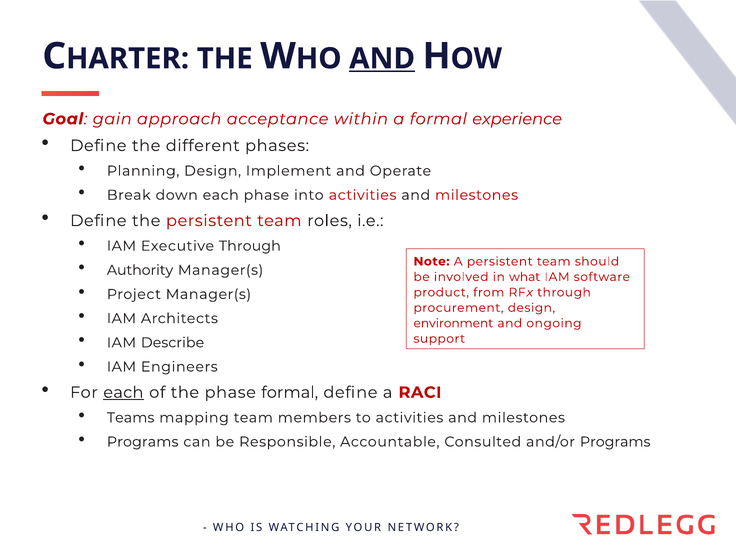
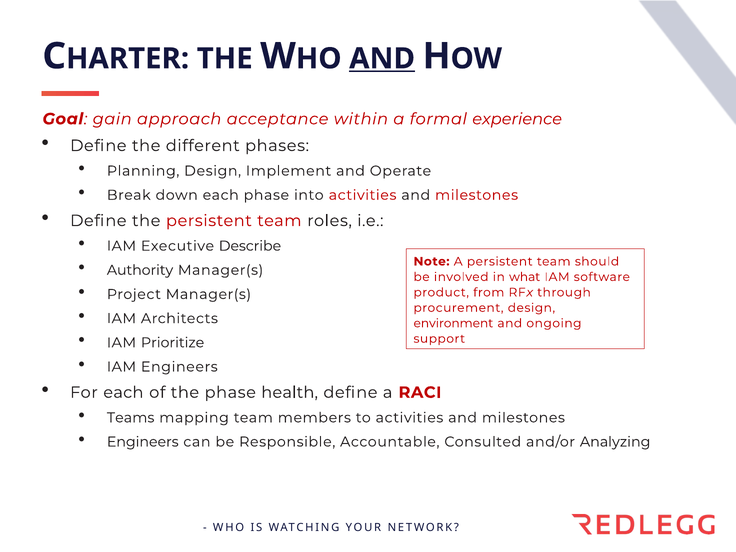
Executive Through: Through -> Describe (250, 246)
Describe: Describe -> Prioritize (173, 343)
each underline: present -> none (123, 392)
phase formal: formal -> health (290, 392)
Programs: Programs -> Engineers (143, 442)
and/or Programs: Programs -> Analyzing (615, 442)
